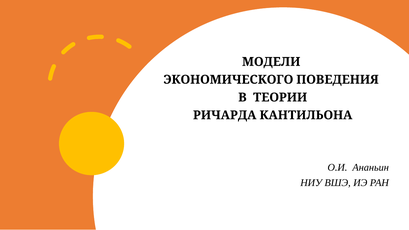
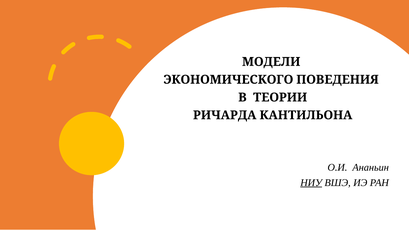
НИУ underline: none -> present (311, 183)
